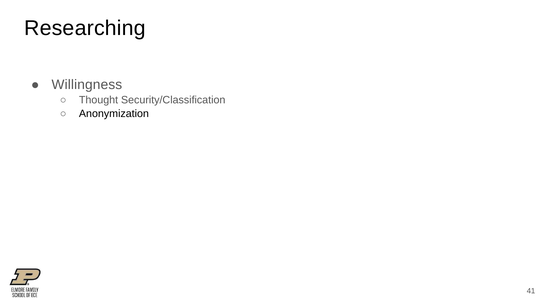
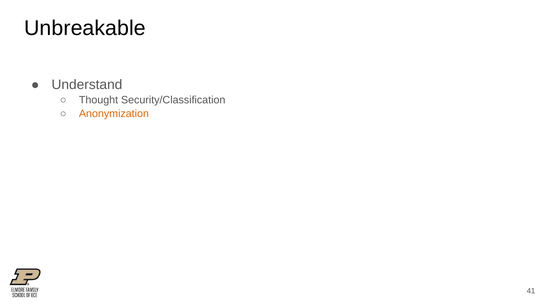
Researching: Researching -> Unbreakable (85, 28)
Willingness: Willingness -> Understand (87, 85)
Anonymization colour: black -> orange (114, 114)
